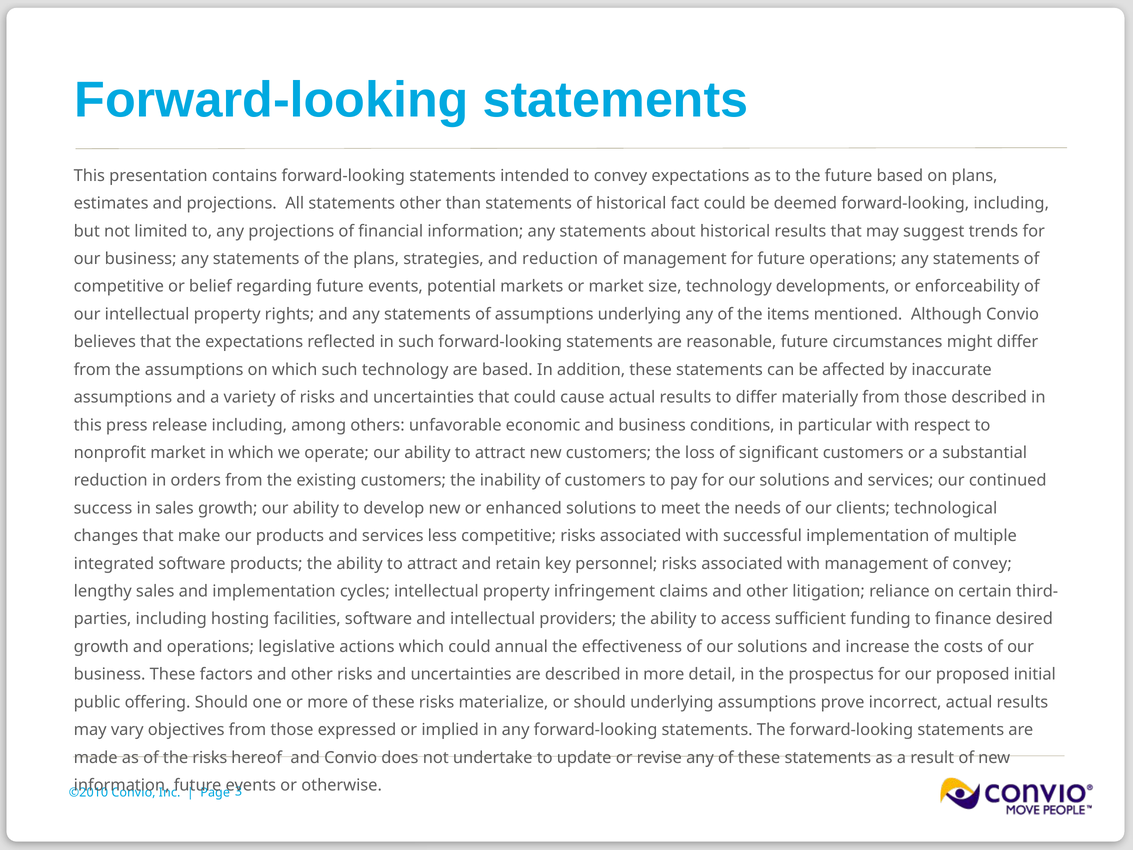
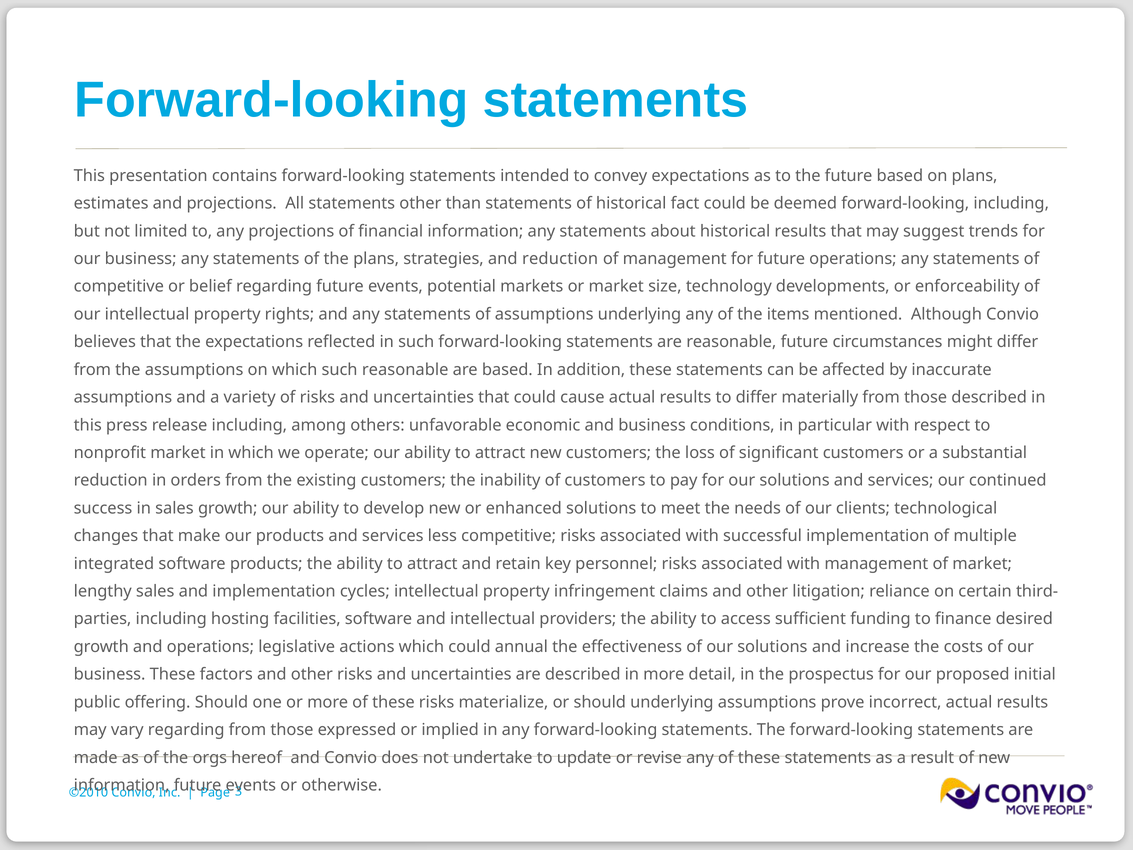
such technology: technology -> reasonable (405, 370)
of convey: convey -> market (982, 563)
vary objectives: objectives -> regarding (186, 730)
the risks: risks -> orgs (210, 757)
